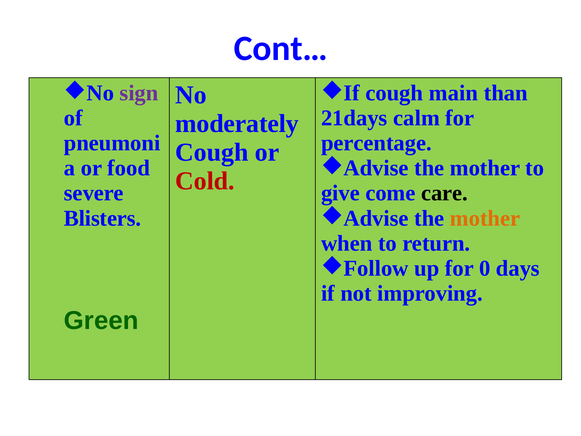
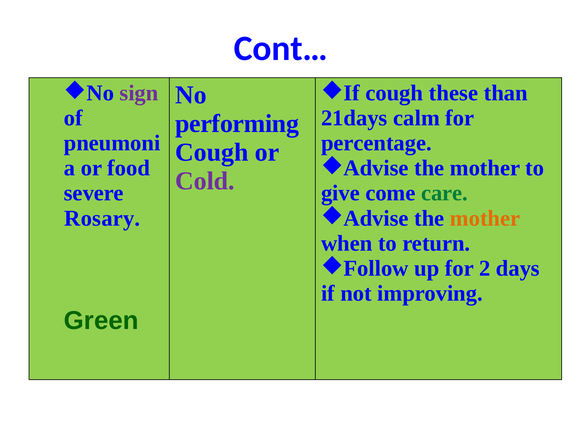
main: main -> these (453, 93)
moderately: moderately -> performing (237, 124)
Cold colour: red -> purple (205, 181)
care colour: black -> green (444, 193)
Blisters: Blisters -> Rosary (102, 218)
0: 0 -> 2 (485, 268)
